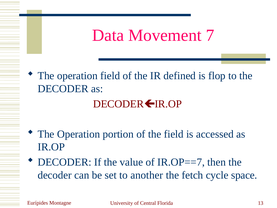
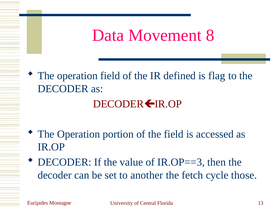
7: 7 -> 8 (210, 35)
flop: flop -> flag (217, 76)
IR.OP==7: IR.OP==7 -> IR.OP==3 (181, 162)
space: space -> those (244, 175)
